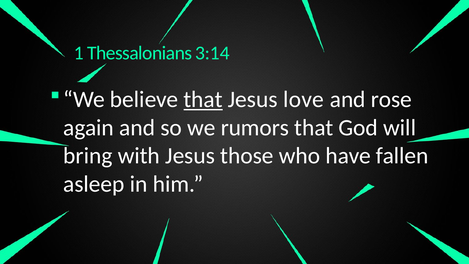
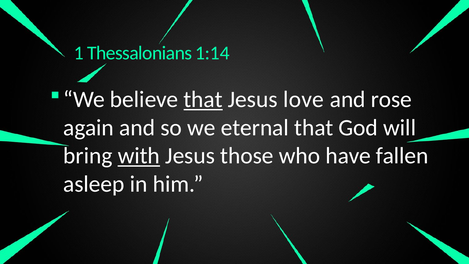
3:14: 3:14 -> 1:14 (212, 53)
rumors: rumors -> eternal (255, 128)
with underline: none -> present (139, 156)
